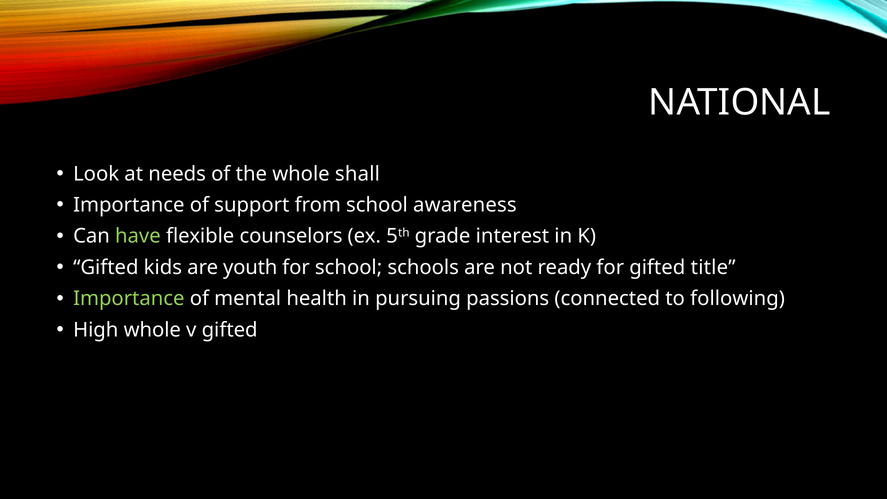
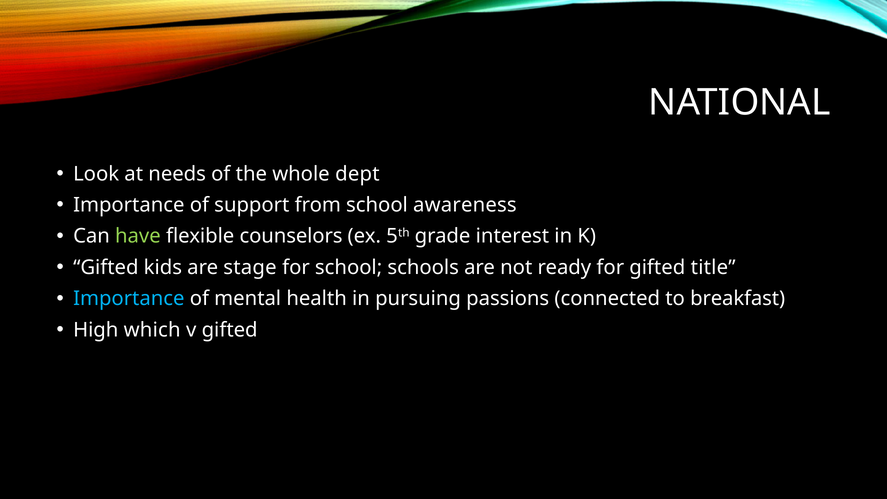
shall: shall -> dept (357, 174)
youth: youth -> stage (250, 267)
Importance colour: light green -> light blue (129, 299)
following: following -> breakfast (738, 299)
High whole: whole -> which (152, 330)
